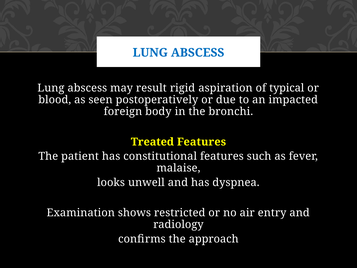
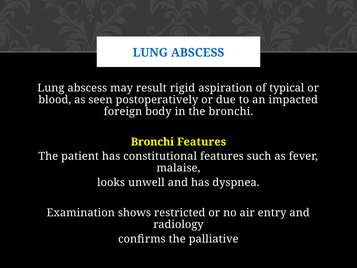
Treated: Treated -> Bronchi (152, 142)
approach: approach -> palliative (214, 239)
